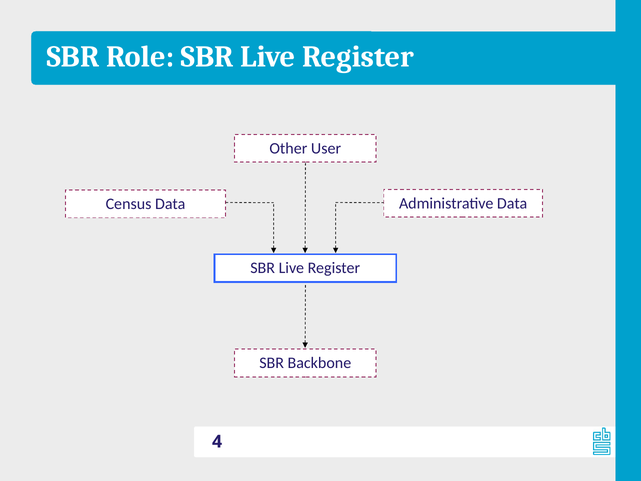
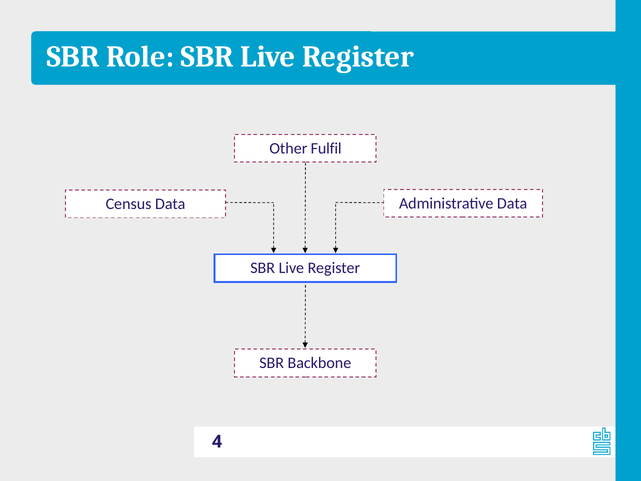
User: User -> Fulfil (326, 148)
